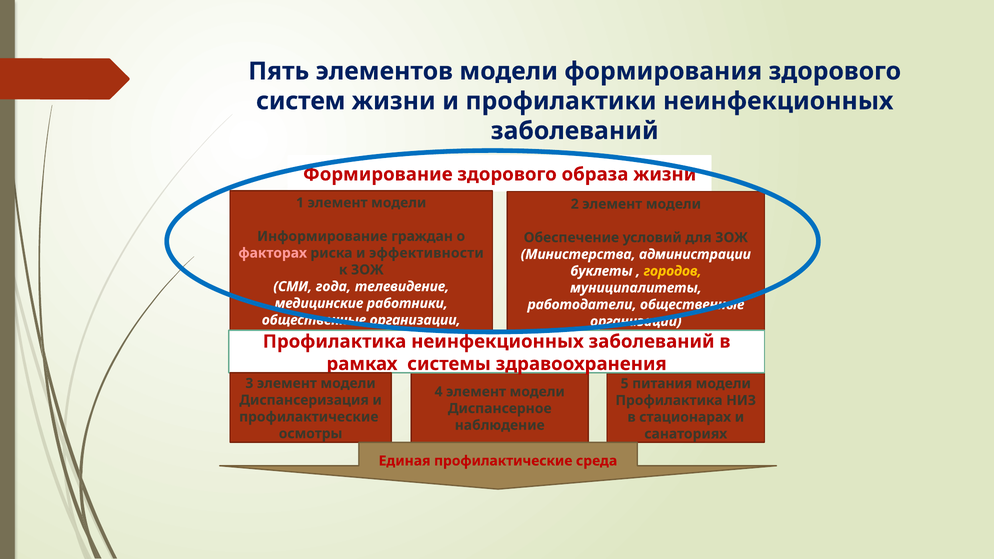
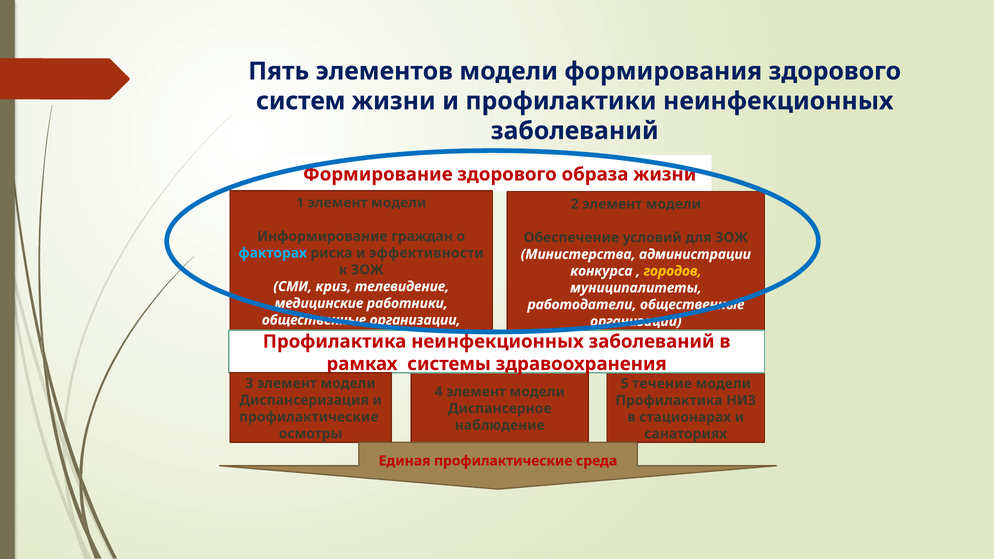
факторах colour: pink -> light blue (273, 253)
буклеты: буклеты -> конкурса (601, 271)
года: года -> криз (333, 287)
питания: питания -> течение (662, 384)
